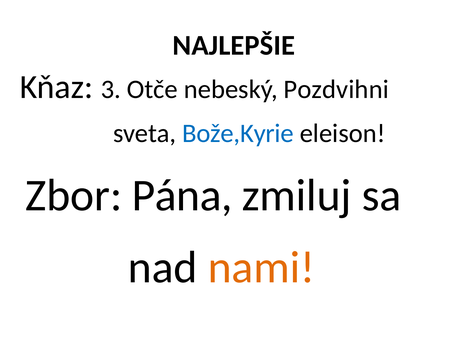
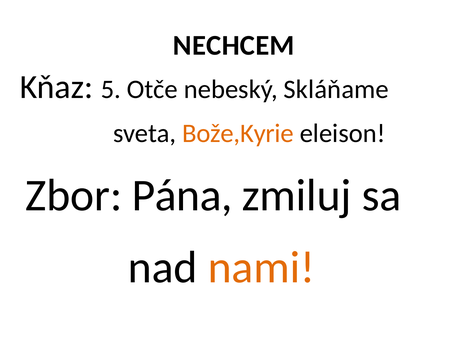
NAJLEPŠIE: NAJLEPŠIE -> NECHCEM (234, 45)
3: 3 -> 5 (111, 89)
Pozdvihni: Pozdvihni -> Skláňame (336, 89)
Bože,Kyrie colour: blue -> orange (238, 133)
